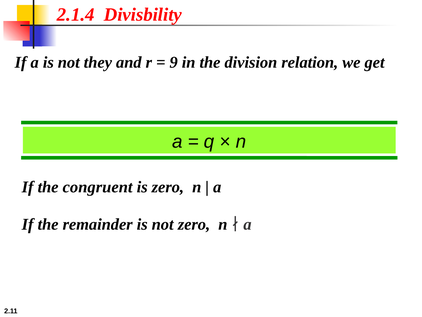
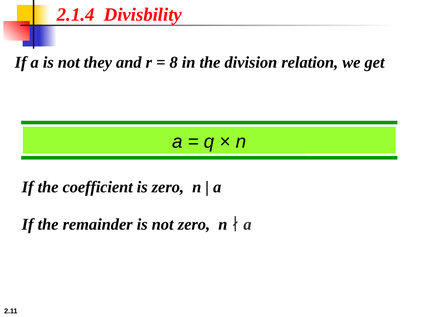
9: 9 -> 8 (174, 62)
congruent: congruent -> coefficient (98, 187)
